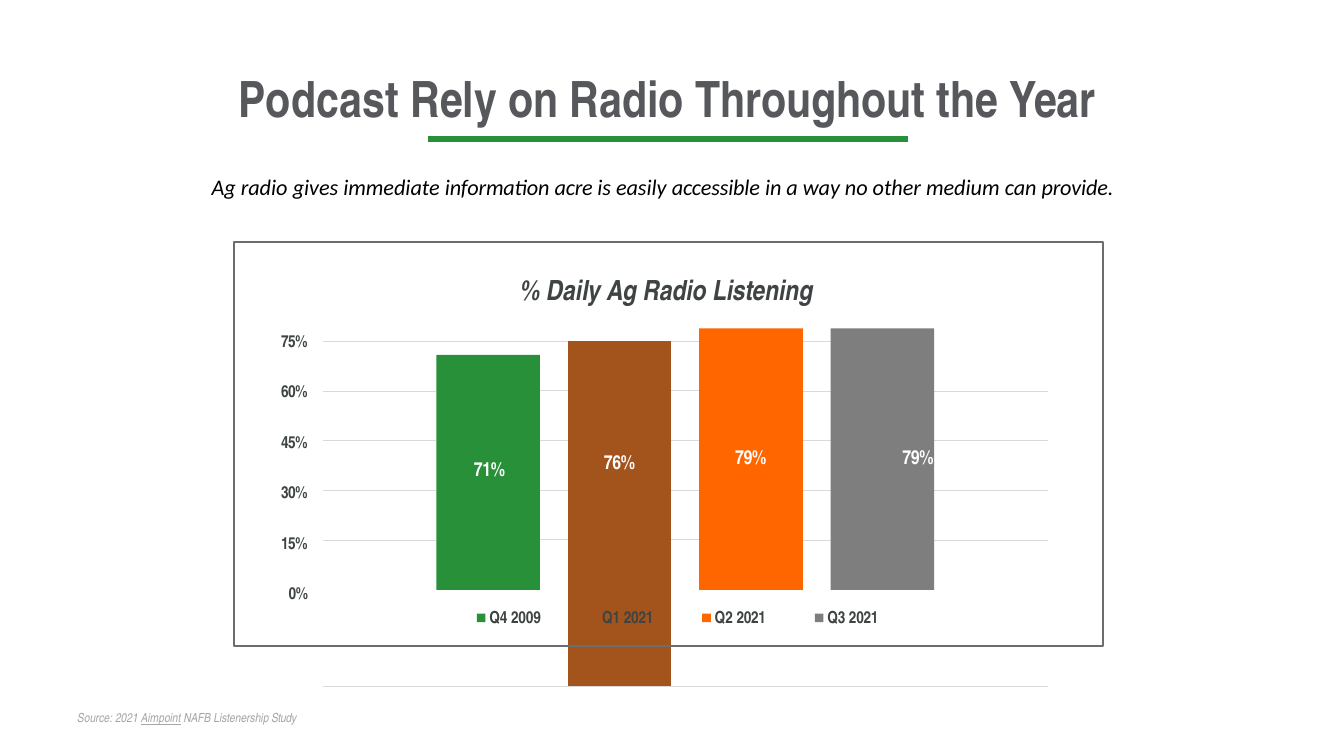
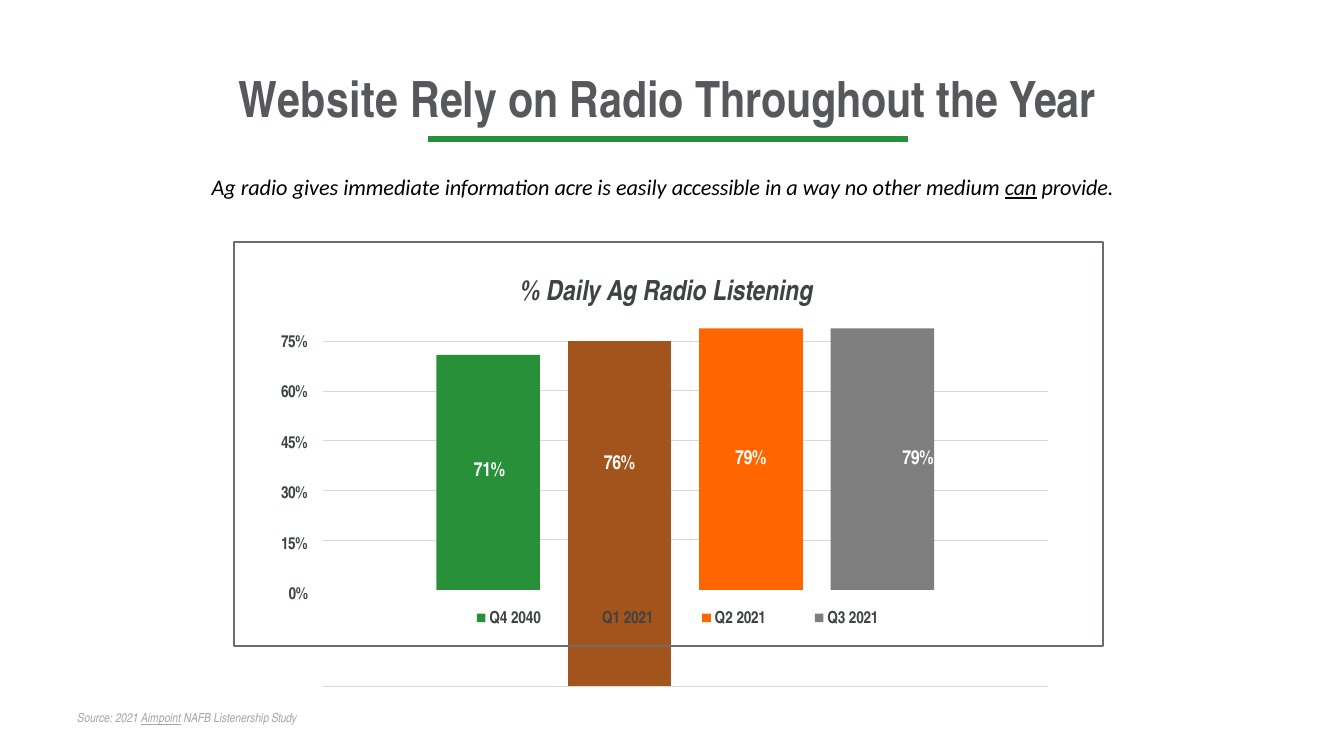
Podcast: Podcast -> Website (318, 101)
can underline: none -> present (1021, 189)
2009: 2009 -> 2040 (526, 618)
